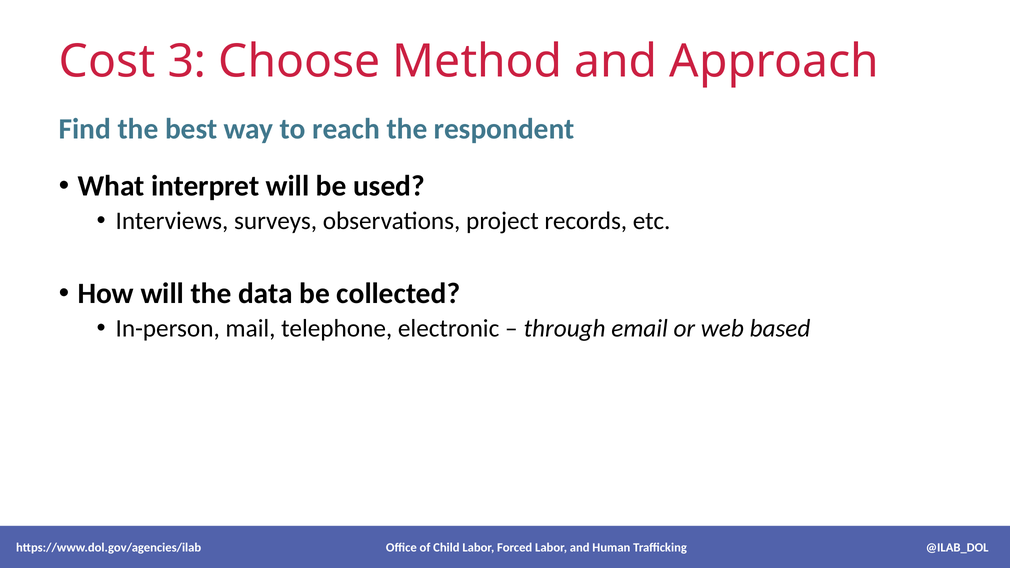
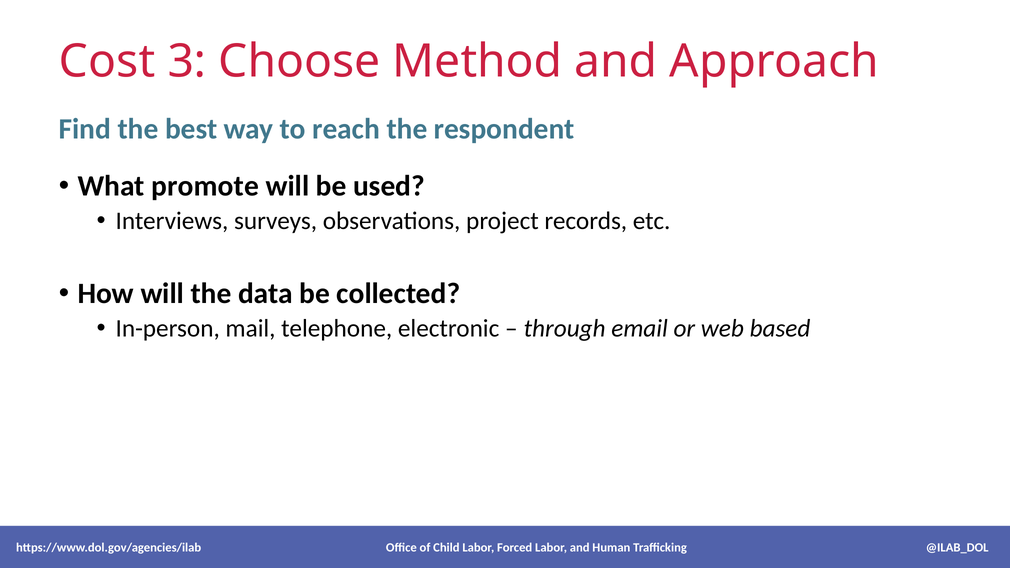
interpret: interpret -> promote (205, 186)
